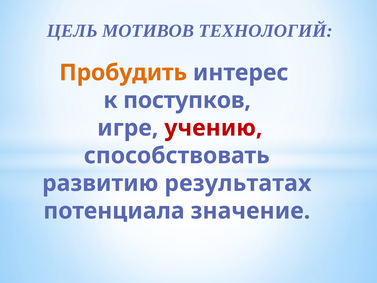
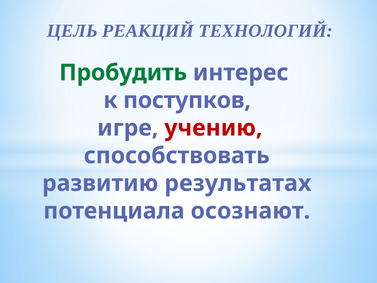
МОТИВОВ: МОТИВОВ -> РЕАКЦИЙ (148, 31)
Пробудить colour: orange -> green (123, 73)
значение: значение -> осознают (250, 211)
